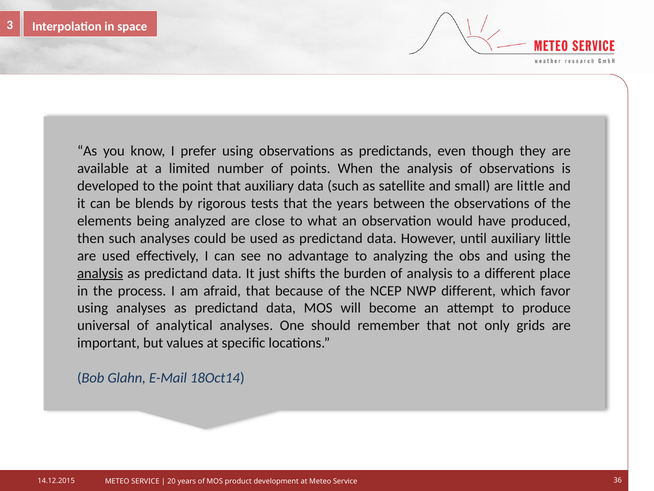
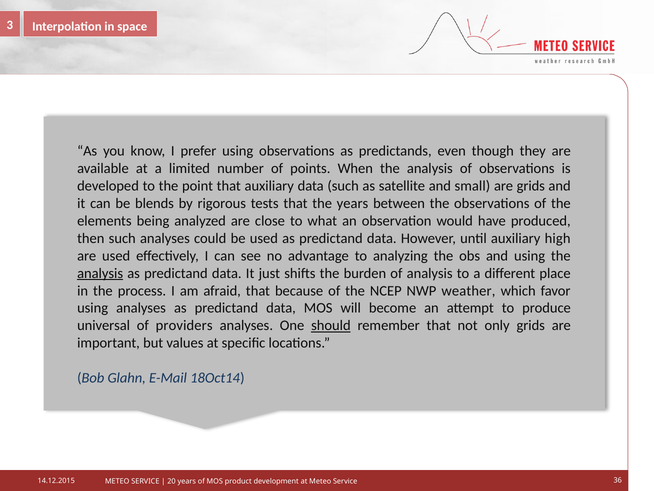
are little: little -> grids (531, 186)
auxiliary little: little -> high (558, 238)
NWP different: different -> weather (468, 290)
analytical: analytical -> providers (184, 325)
should underline: none -> present (331, 325)
